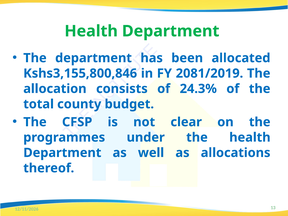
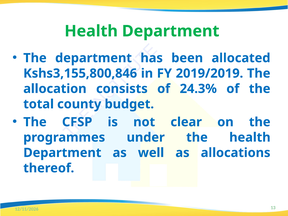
2081/2019: 2081/2019 -> 2019/2019 (209, 73)
